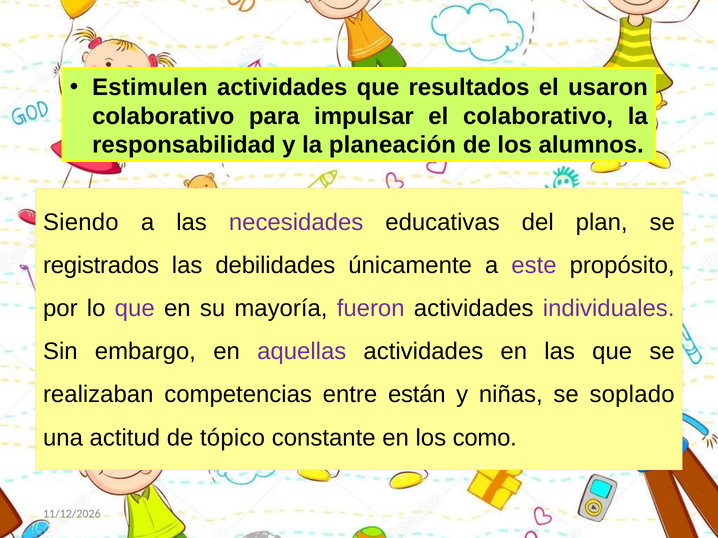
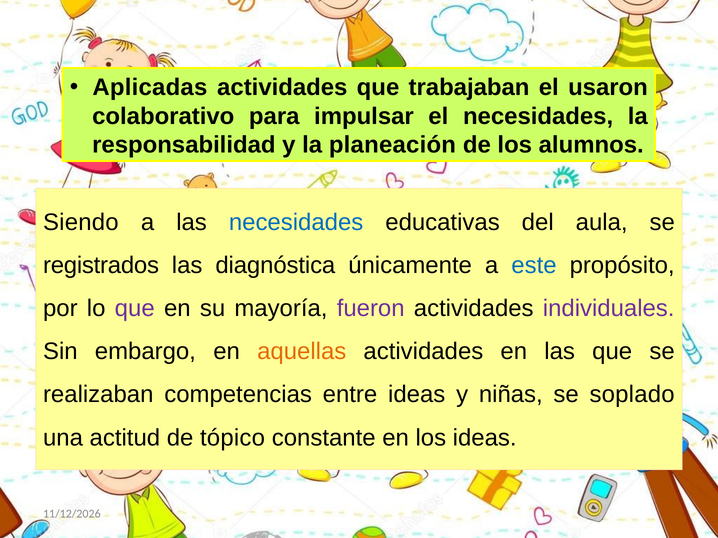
Estimulen: Estimulen -> Aplicadas (150, 88)
resultados: resultados -> trabajaban (469, 88)
el colaborativo: colaborativo -> necesidades (538, 116)
necesidades colour: purple -> blue (296, 223)
plan: plan -> aula (602, 223)
debilidades: debilidades -> diagnóstica (275, 266)
este colour: purple -> blue (534, 266)
aquellas colour: purple -> orange (302, 352)
entre están: están -> ideas (417, 395)
los como: como -> ideas (485, 438)
